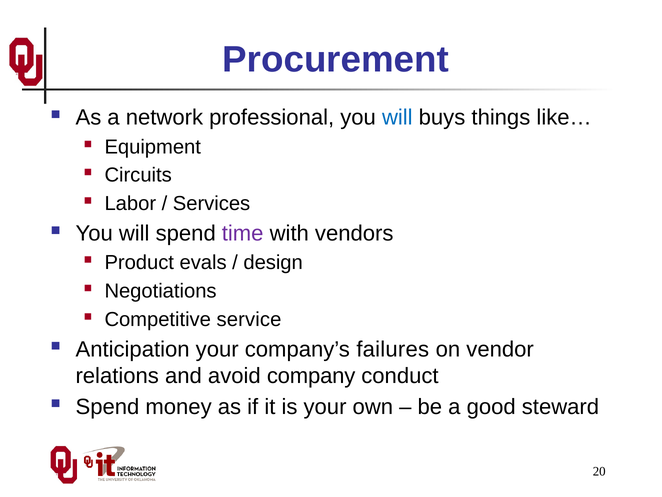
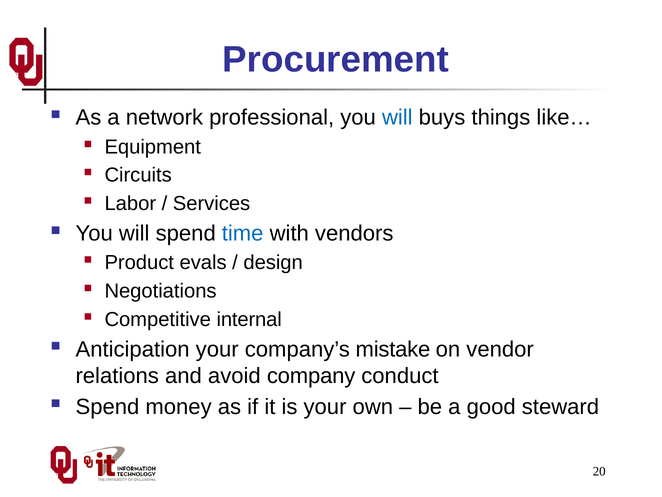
time colour: purple -> blue (243, 233)
service: service -> internal (249, 319)
failures: failures -> mistake (393, 349)
